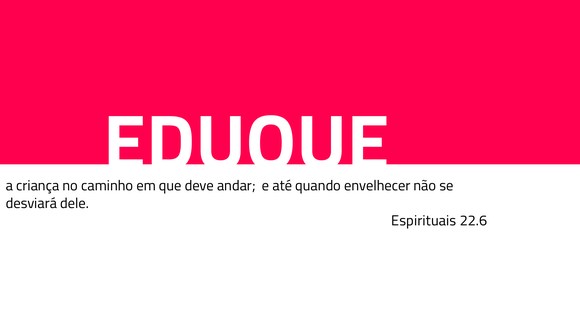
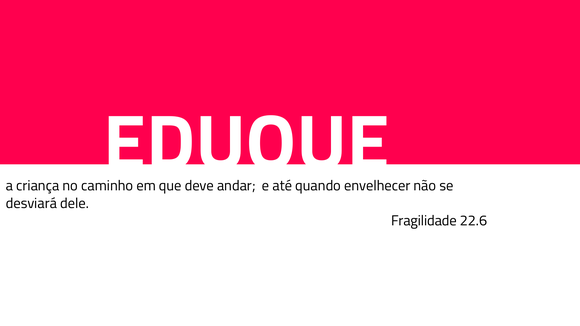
Espirituais: Espirituais -> Fragilidade (424, 221)
